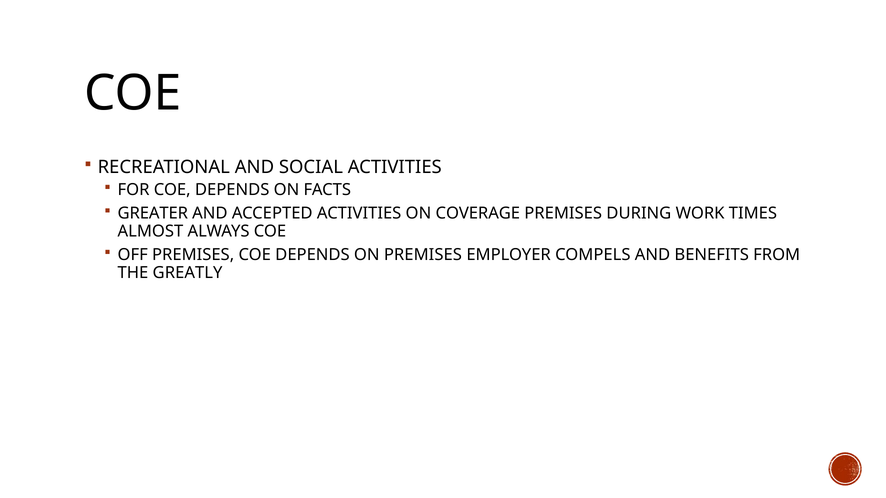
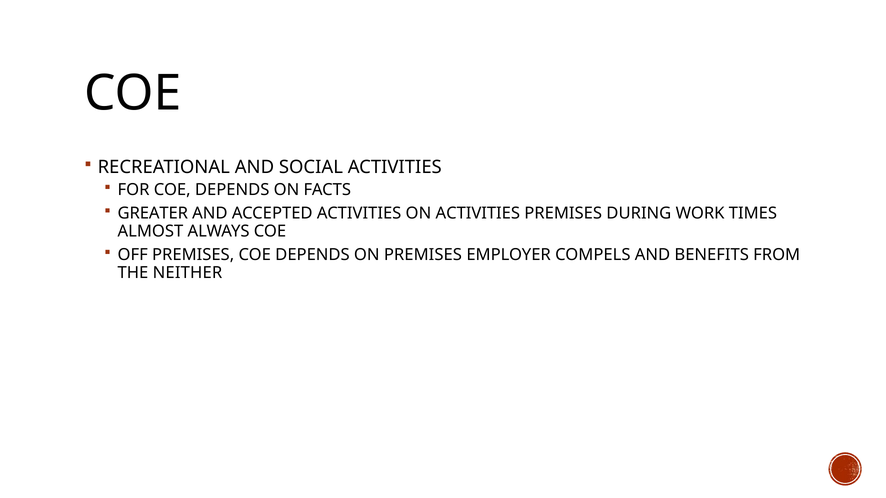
ON COVERAGE: COVERAGE -> ACTIVITIES (478, 213)
GREATLY: GREATLY -> NEITHER (187, 273)
